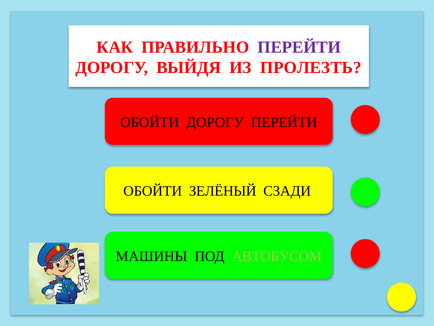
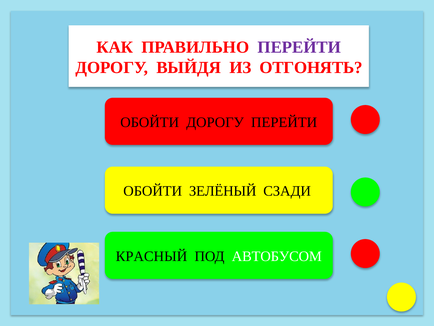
ПРОЛЕЗТЬ: ПРОЛЕЗТЬ -> ОТГОНЯТЬ (311, 67)
МАШИНЫ: МАШИНЫ -> КРАСНЫЙ (152, 256)
АВТОБУСОМ colour: light green -> white (277, 256)
